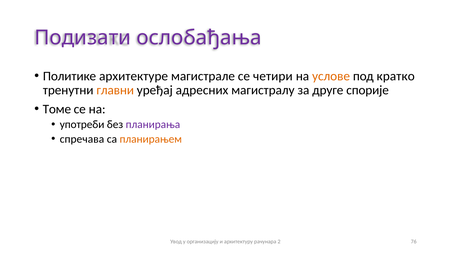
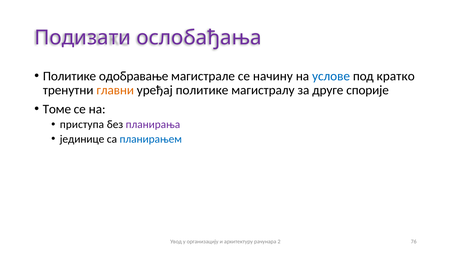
архитектуре: архитектуре -> одобравање (134, 76)
четири: четири -> начину (273, 76)
услове colour: orange -> blue (331, 76)
уређај адресних: адресних -> политике (202, 90)
употреби: употреби -> приступа (82, 125)
спречава: спречава -> јединице (82, 139)
планирањем colour: orange -> blue (151, 139)
